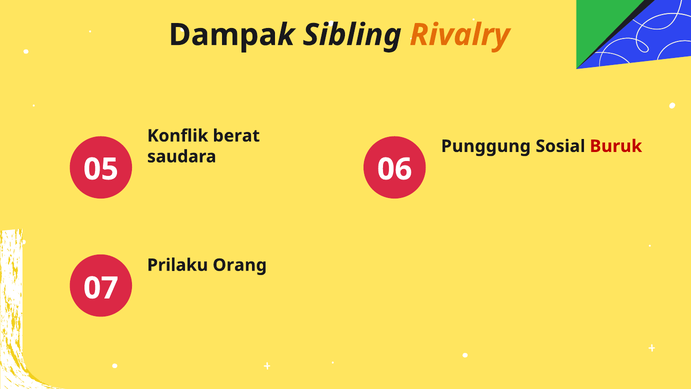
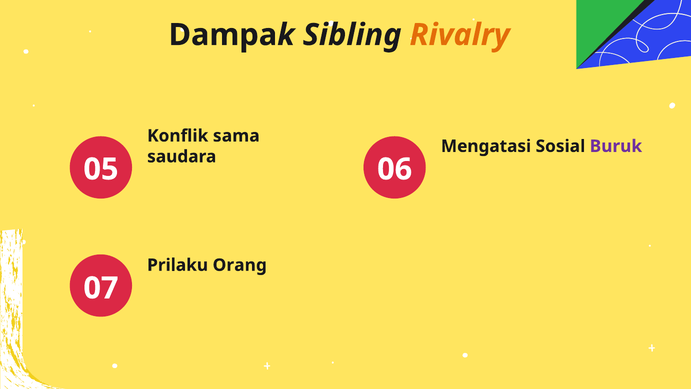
berat: berat -> sama (236, 136)
Punggung: Punggung -> Mengatasi (486, 146)
Buruk colour: red -> purple (616, 146)
